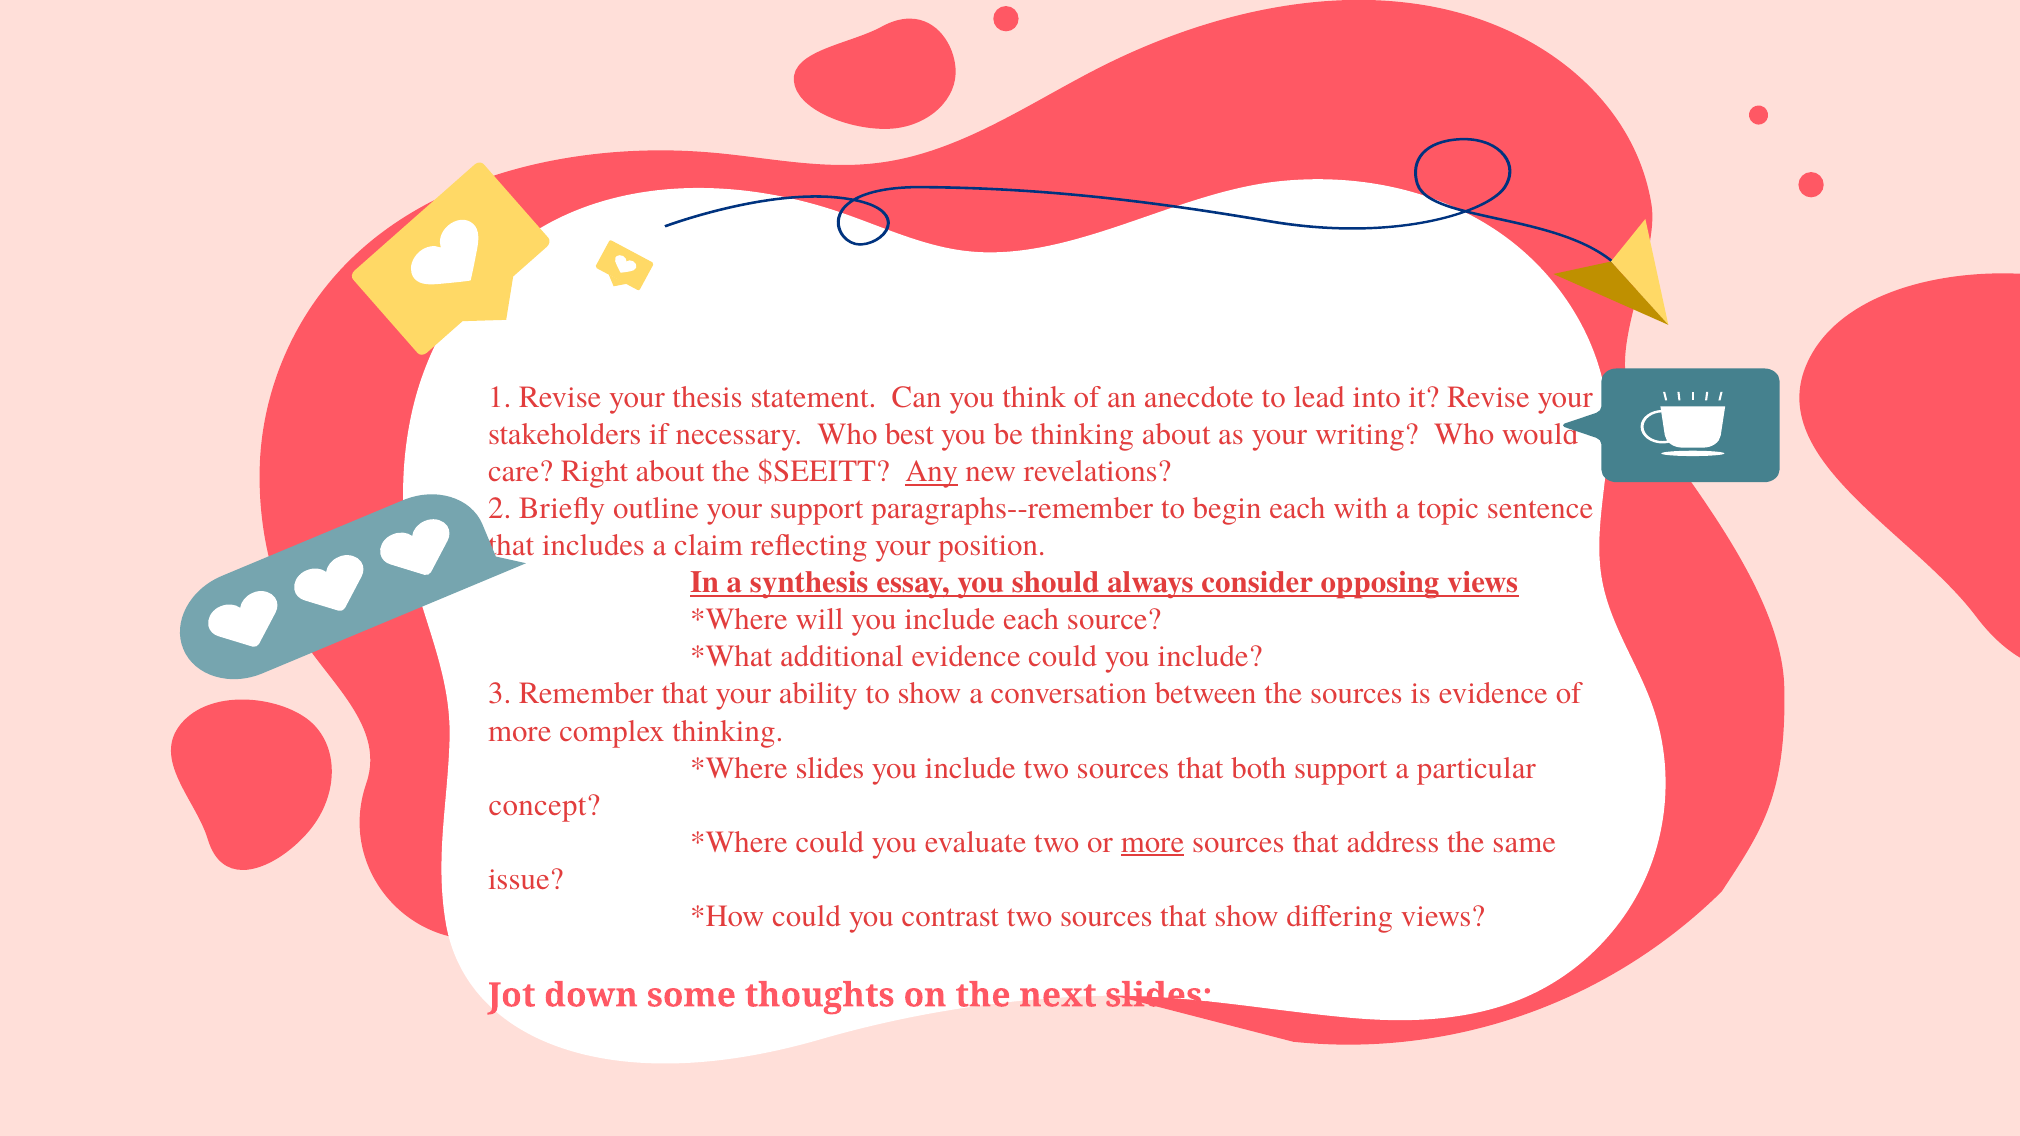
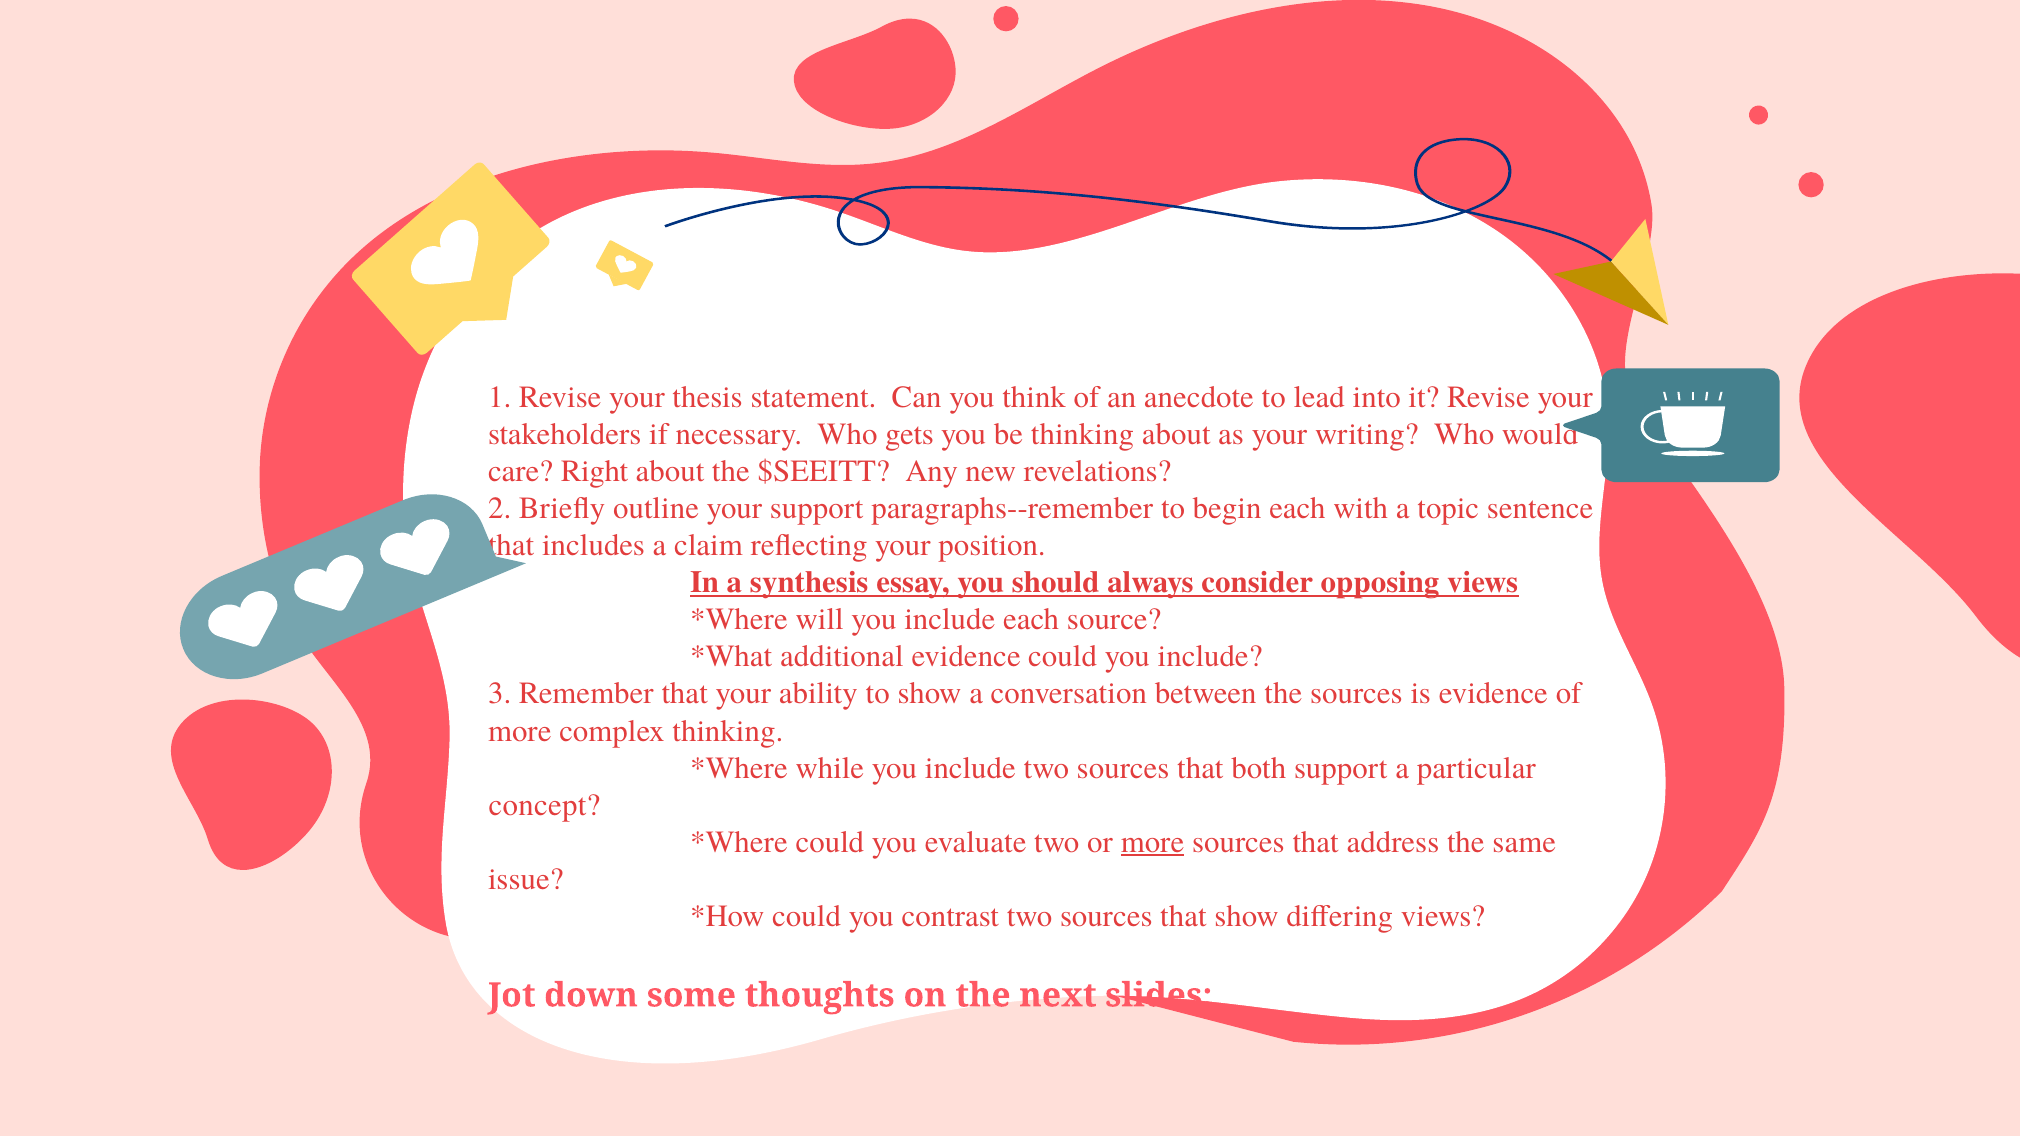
best: best -> gets (909, 435)
Any underline: present -> none (932, 472)
slides: slides -> while (830, 768)
